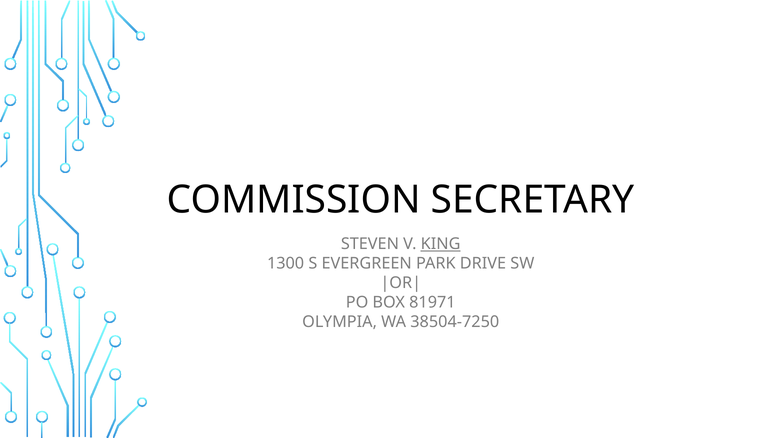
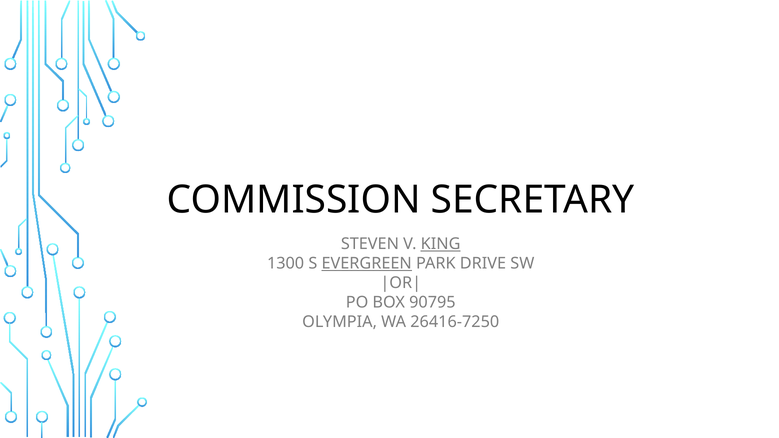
EVERGREEN underline: none -> present (367, 263)
81971: 81971 -> 90795 (432, 302)
38504-7250: 38504-7250 -> 26416-7250 (455, 322)
